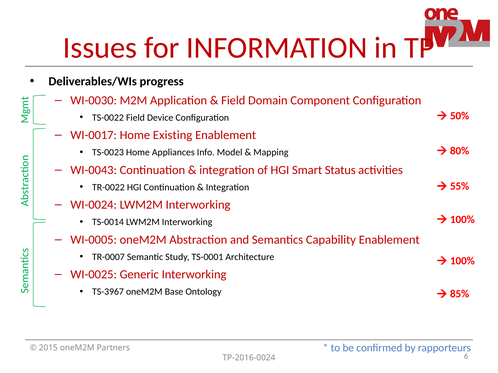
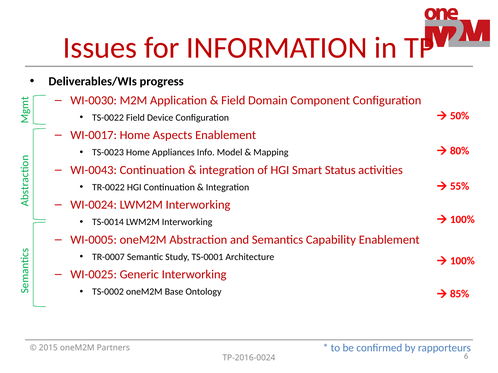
Existing: Existing -> Aspects (173, 135)
TS-3967: TS-3967 -> TS-0002 (108, 292)
